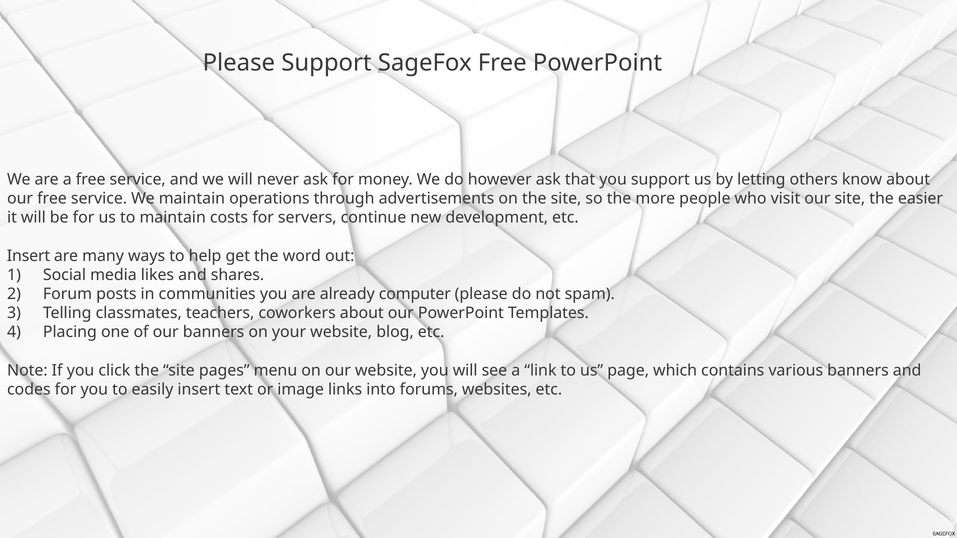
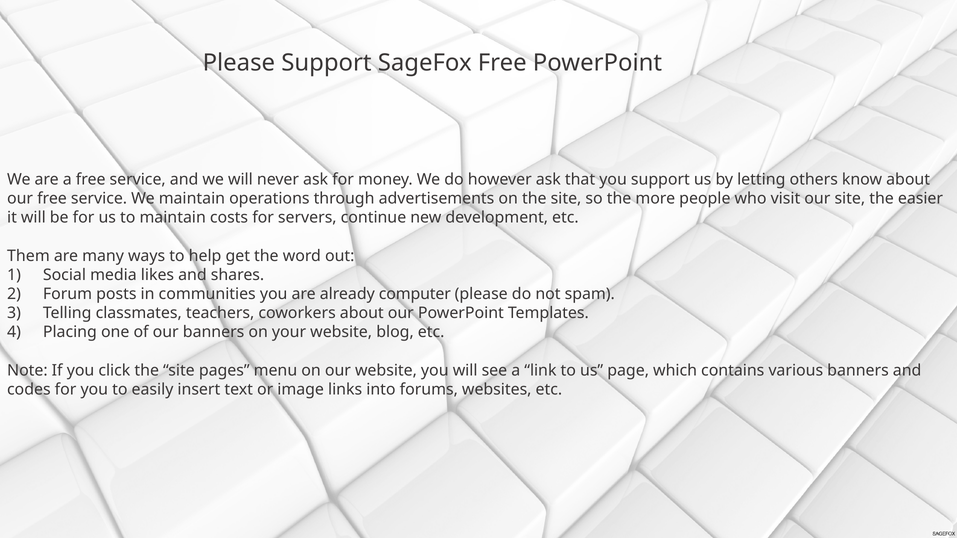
Insert: Insert -> Them (28, 256)
